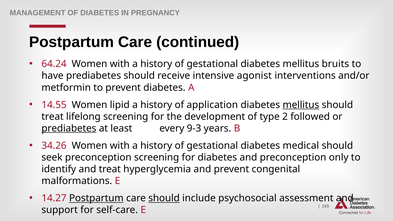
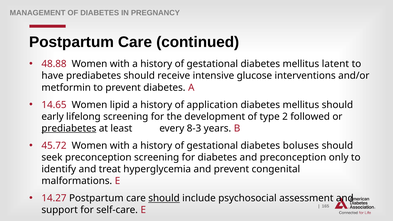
64.24: 64.24 -> 48.88 (54, 64)
bruits: bruits -> latent (335, 64)
agonist: agonist -> glucose (254, 76)
14.55: 14.55 -> 14.65 (54, 105)
mellitus underline: present -> none (301, 105)
treat: treat -> early (53, 117)
9-3: 9-3 -> 8-3 (194, 128)
34.26: 34.26 -> 45.72 (54, 146)
medical: medical -> boluses (301, 146)
Postpartum underline: present -> none (96, 198)
